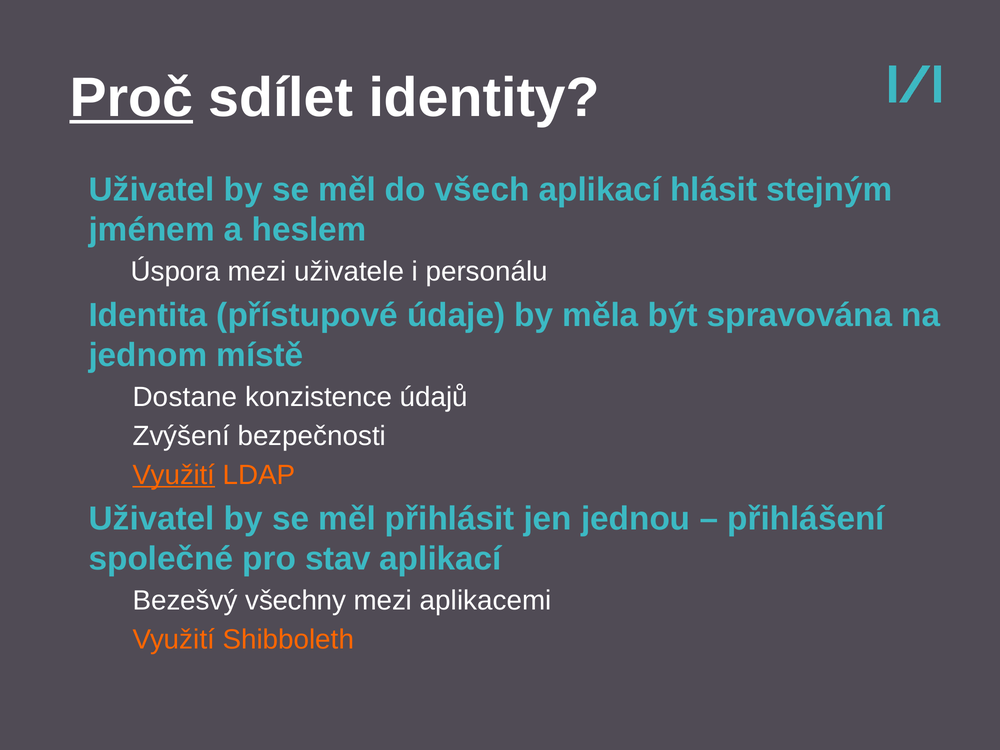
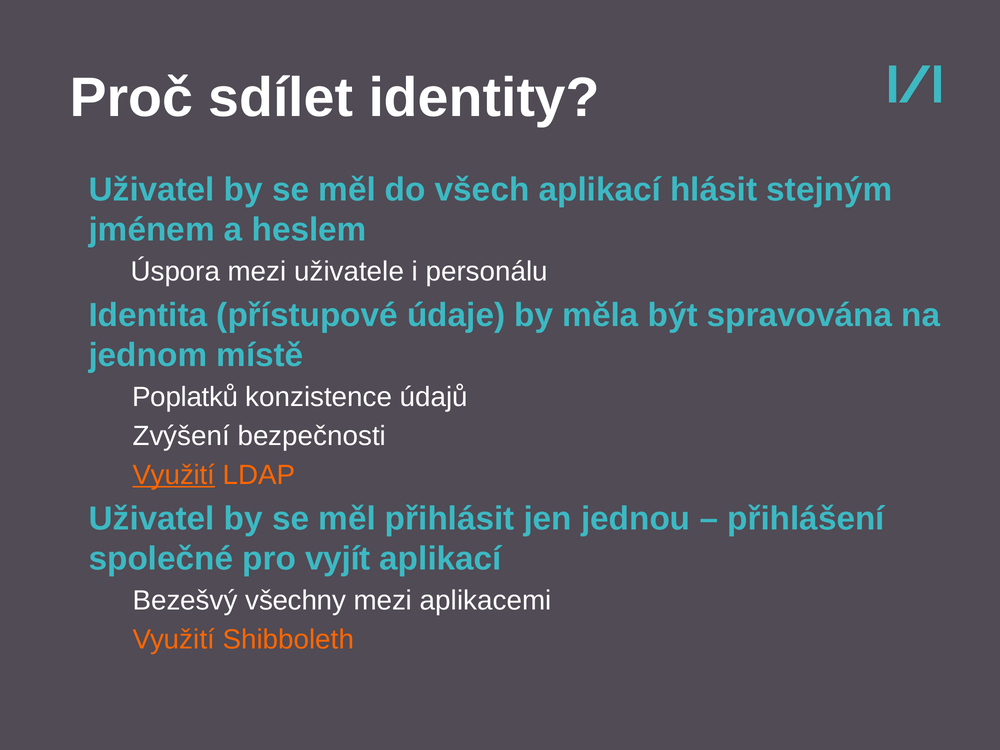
Proč underline: present -> none (131, 98)
Dostane: Dostane -> Poplatků (185, 397)
stav: stav -> vyjít (338, 559)
